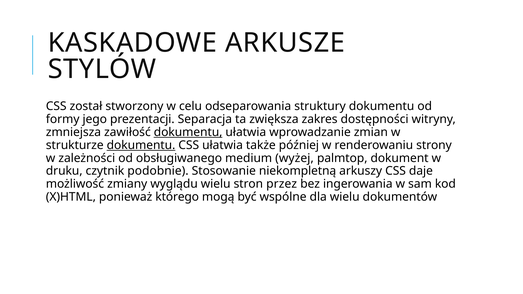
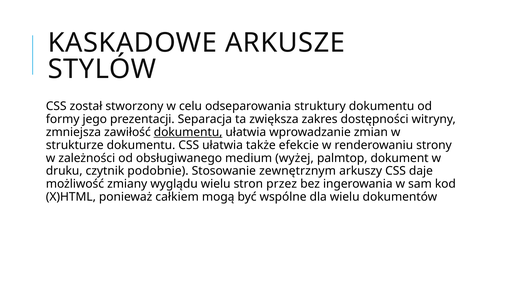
dokumentu underline: present -> none (141, 145)
później: później -> efekcie (299, 145)
niekompletną: niekompletną -> zewnętrznym (298, 171)
którego: którego -> całkiem (177, 197)
